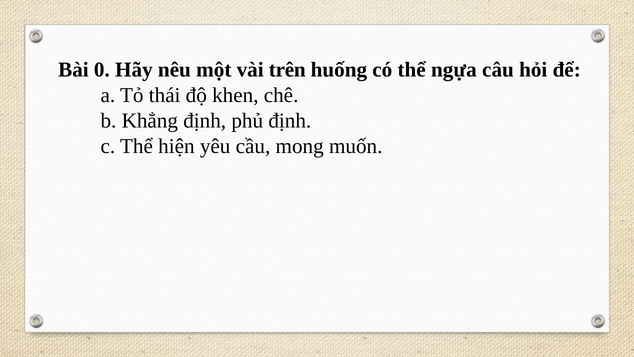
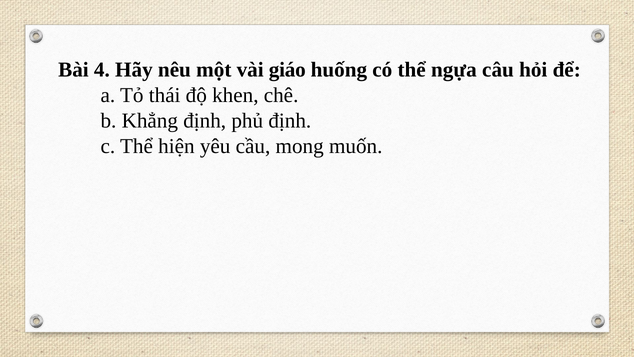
0: 0 -> 4 (102, 70)
trên: trên -> giáo (287, 70)
